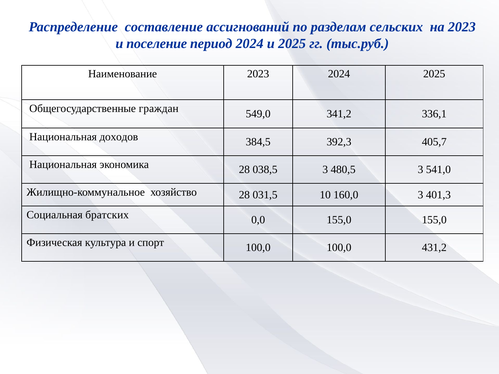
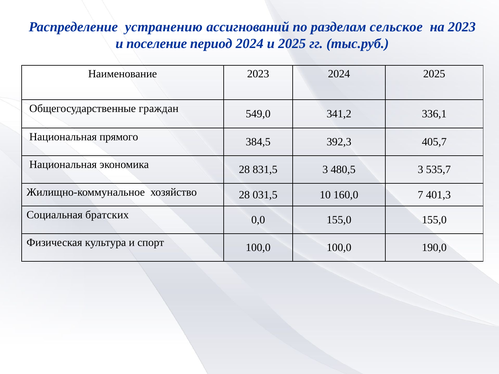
составление: составление -> устранению (164, 27)
сельских: сельских -> сельское (396, 27)
доходов: доходов -> прямого (119, 137)
038,5: 038,5 -> 831,5 (265, 170)
541,0: 541,0 -> 535,7 (438, 170)
160,0 3: 3 -> 7 (420, 195)
431,2: 431,2 -> 190,0 (434, 248)
